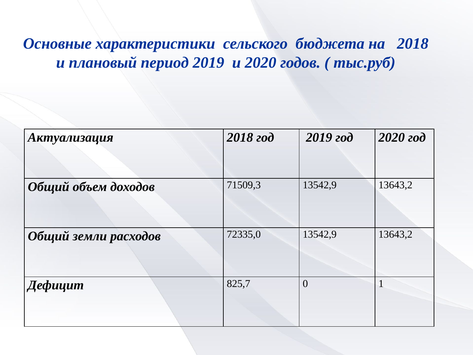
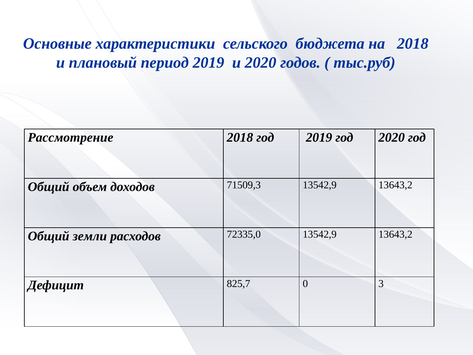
Актуализация: Актуализация -> Рассмотрение (71, 137)
1: 1 -> 3 (381, 283)
